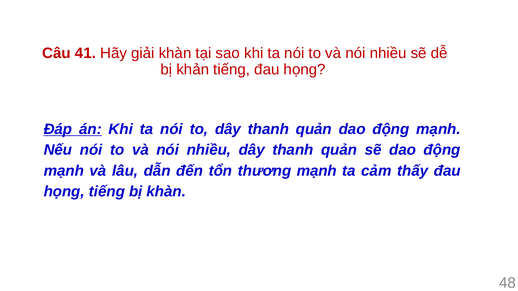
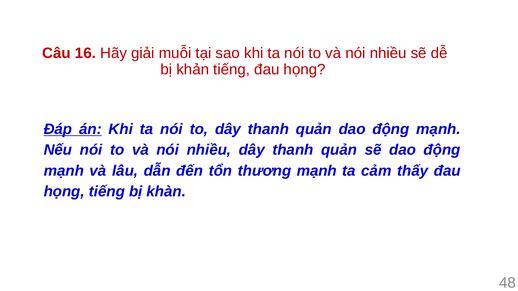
41: 41 -> 16 (85, 53)
giải khàn: khàn -> muỗi (175, 53)
